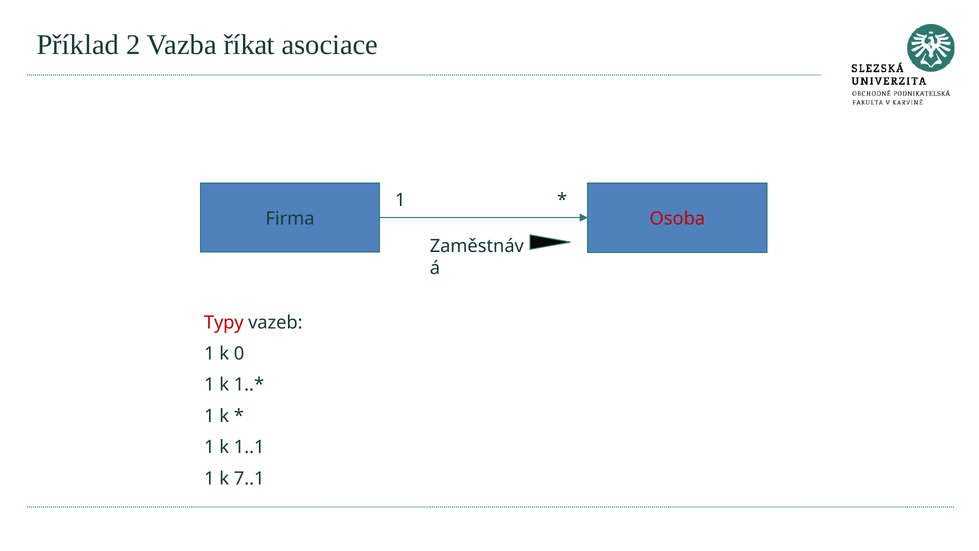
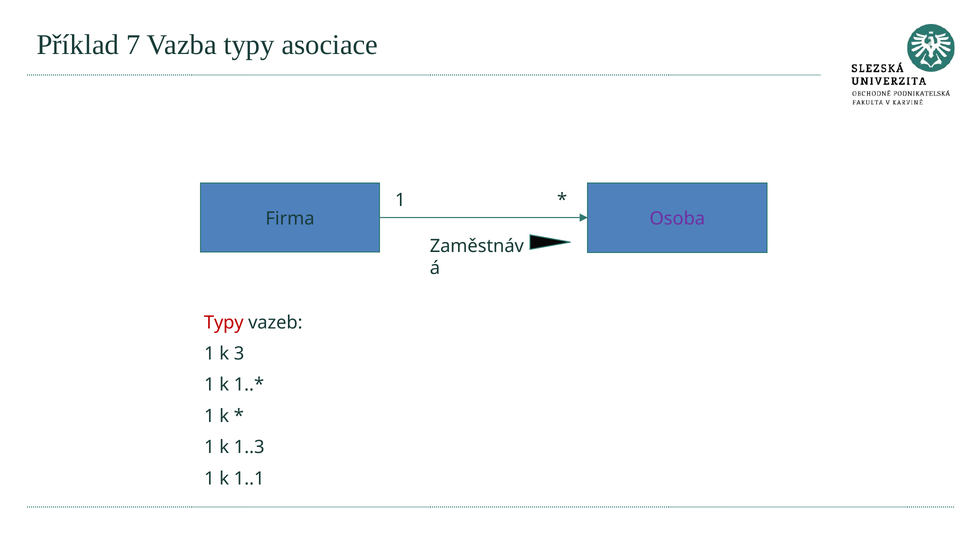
2: 2 -> 7 (133, 45)
Vazba říkat: říkat -> typy (249, 45)
Osoba colour: red -> purple (677, 219)
0: 0 -> 3 (239, 353)
1..1: 1..1 -> 1..3 (249, 447)
7..1: 7..1 -> 1..1 (249, 478)
